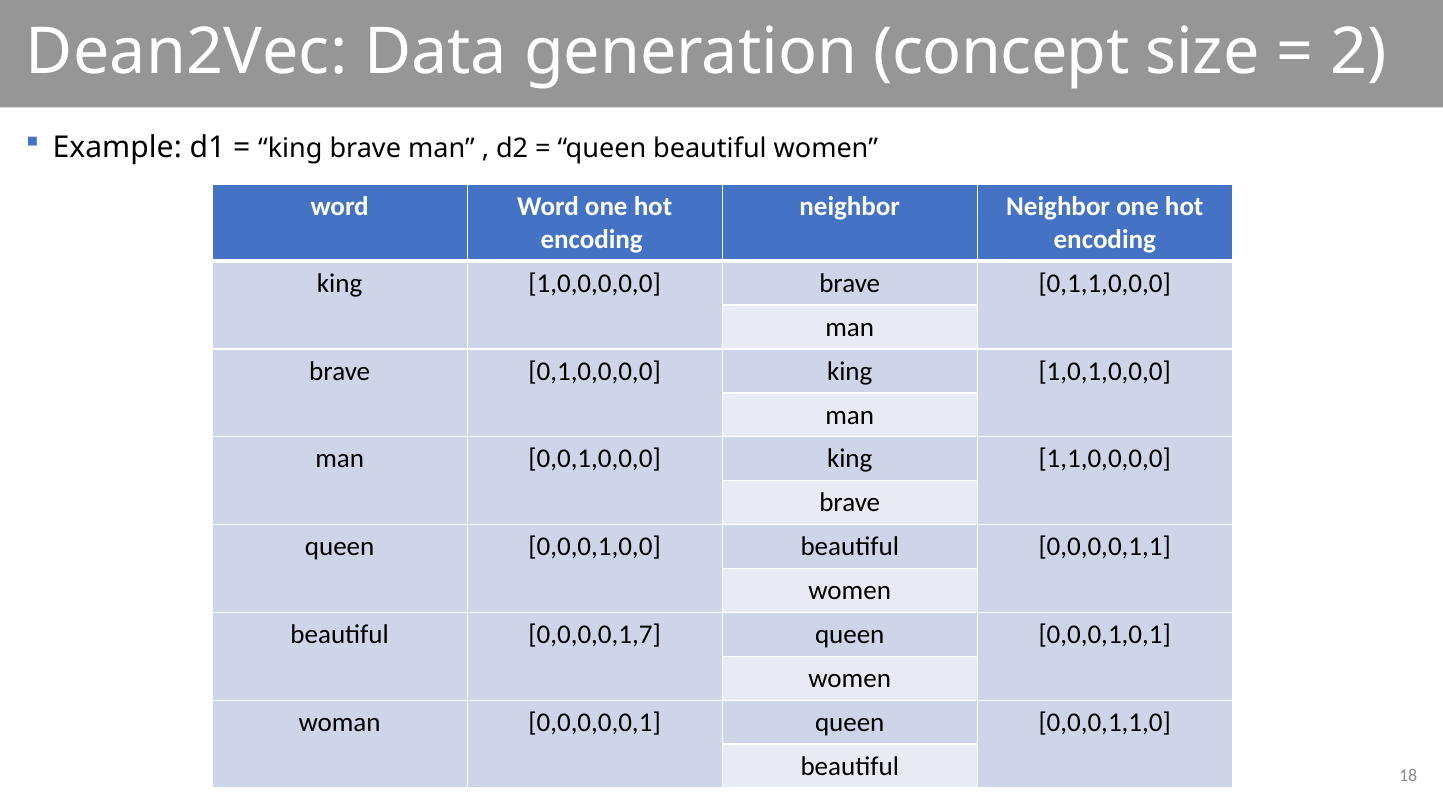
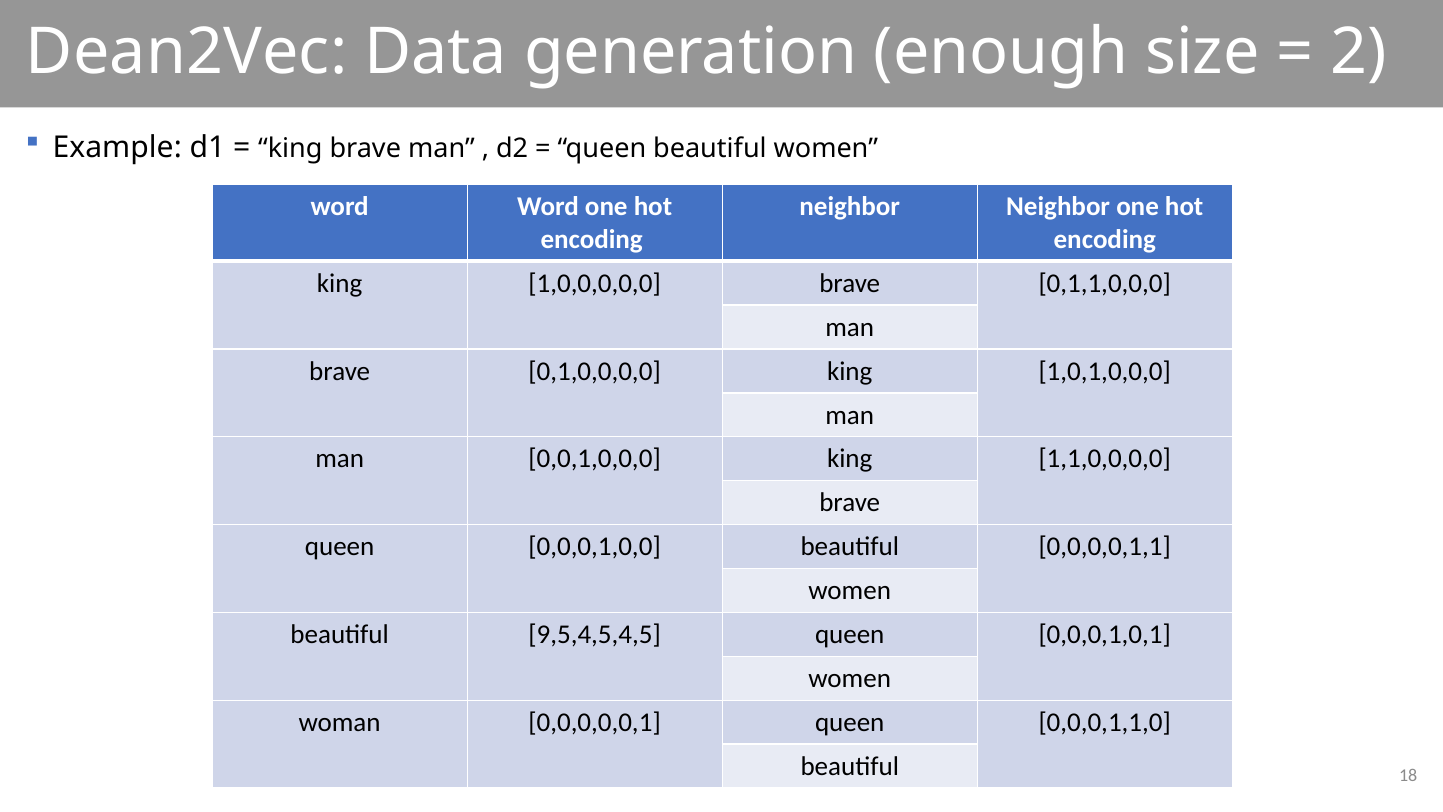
concept: concept -> enough (1001, 52)
0,0,0,0,1,7: 0,0,0,0,1,7 -> 9,5,4,5,4,5 (595, 634)
